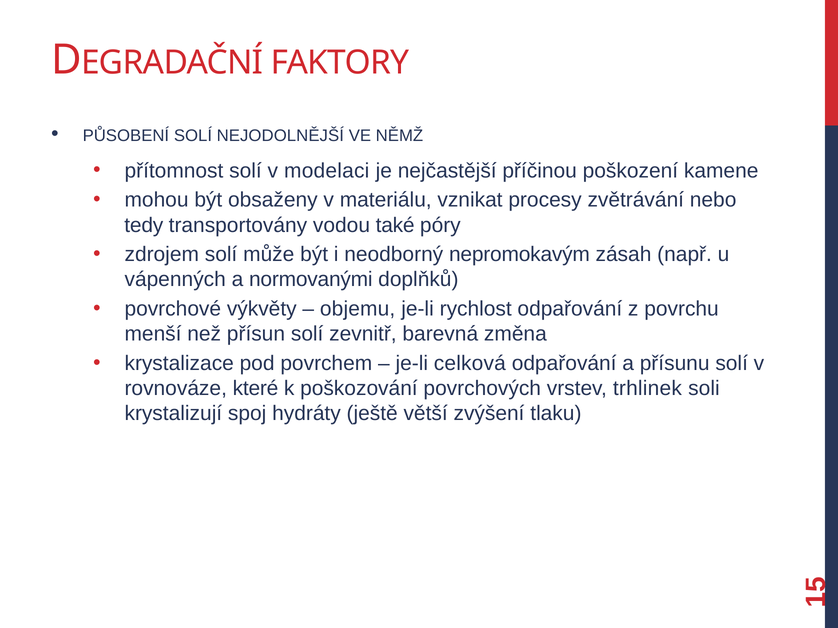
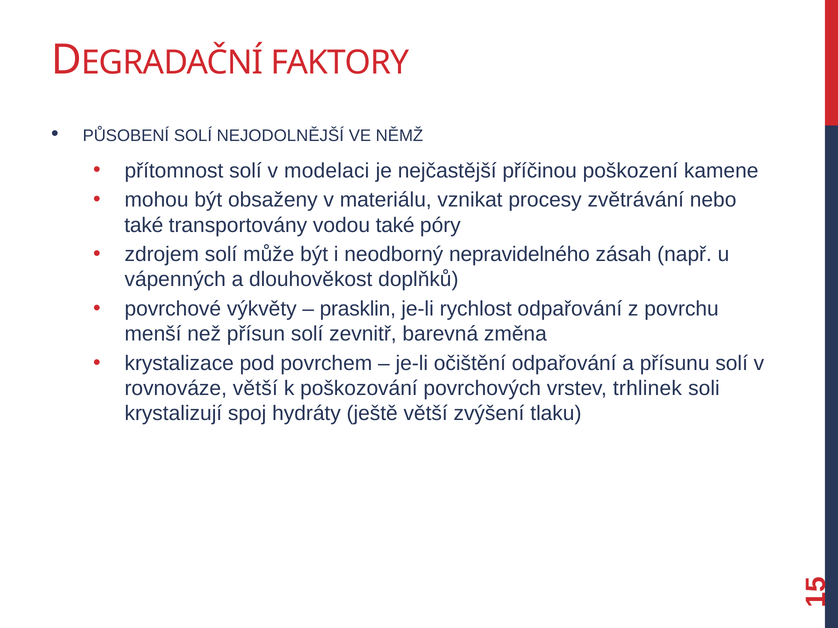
tedy: tedy -> také (144, 225)
nepromokavým: nepromokavým -> nepravidelného (519, 255)
normovanými: normovanými -> dlouhověkost (311, 280)
objemu: objemu -> prasklin (358, 309)
celková: celková -> očištění (470, 364)
rovnováze které: které -> větší (255, 389)
